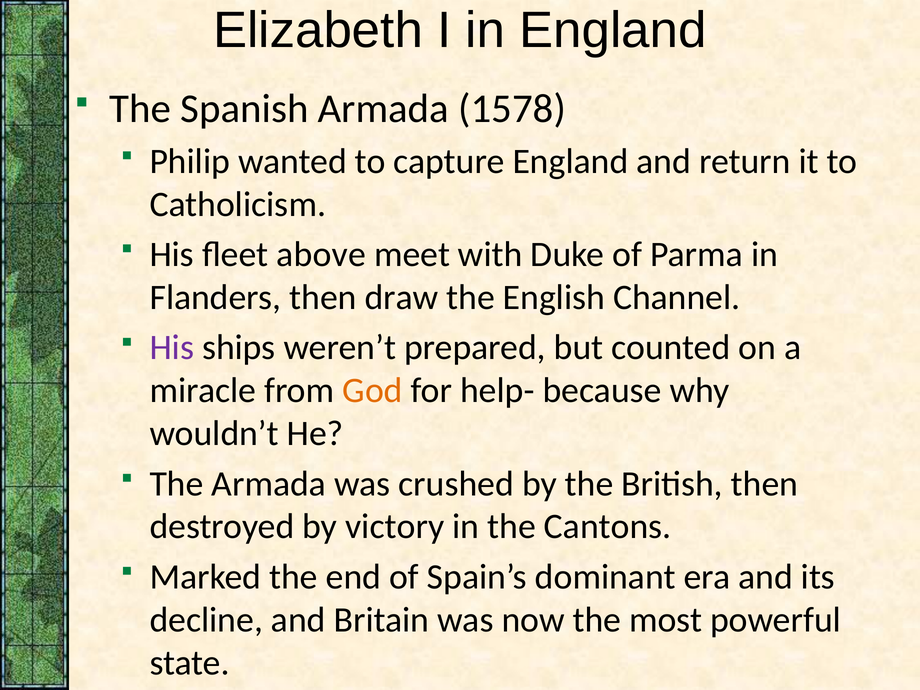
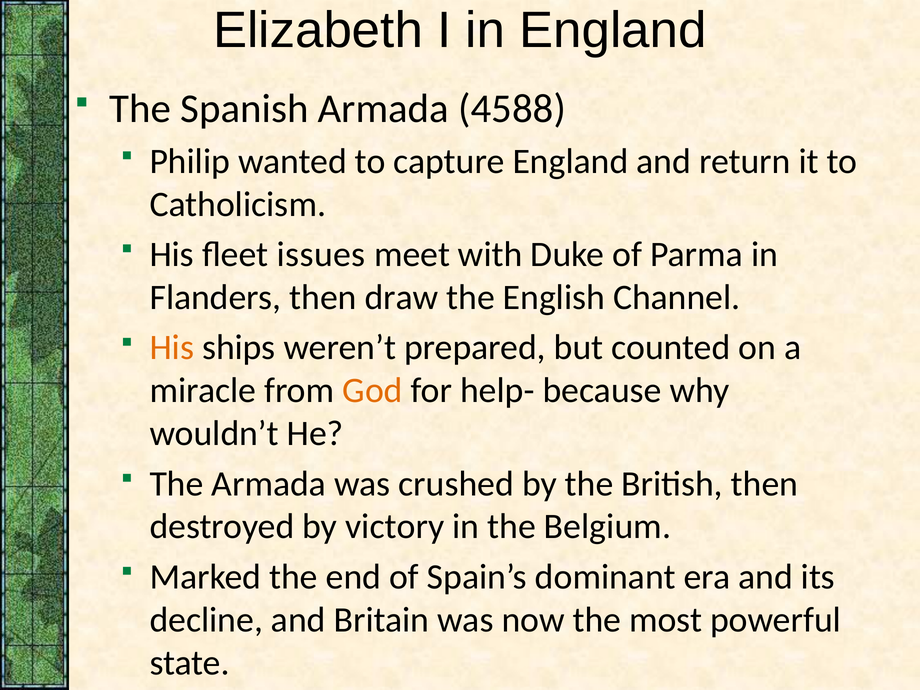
1578: 1578 -> 4588 (512, 109)
above: above -> issues (321, 255)
His colour: purple -> orange (172, 348)
Cantons: Cantons -> Belgium (608, 527)
